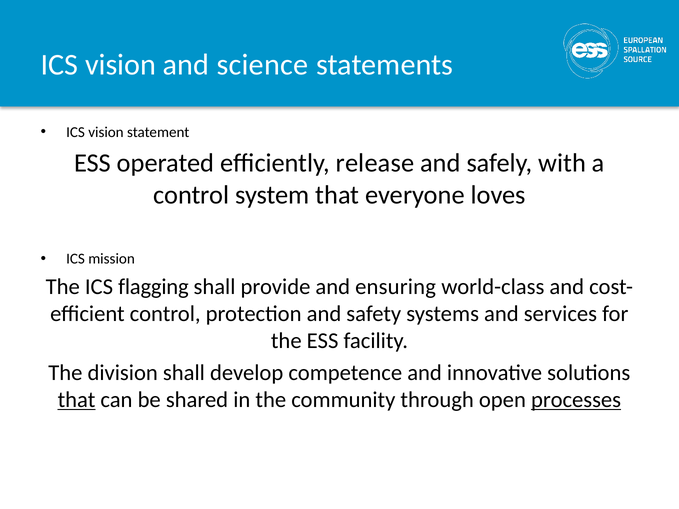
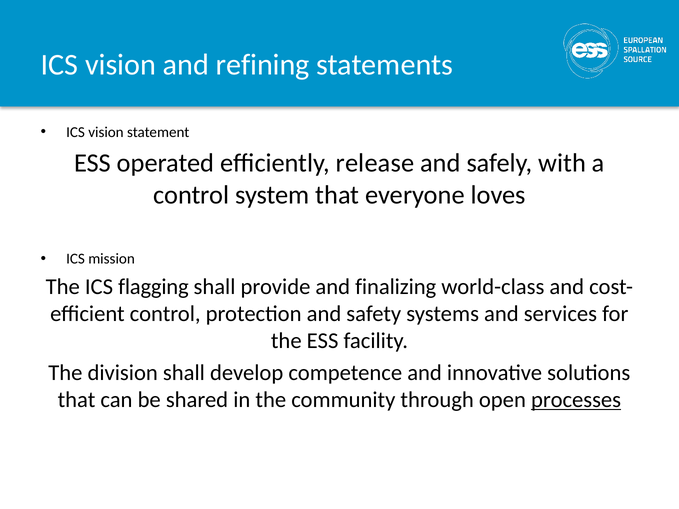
science: science -> refining (263, 65)
ensuring: ensuring -> finalizing (396, 287)
that underline: present -> none (77, 400)
